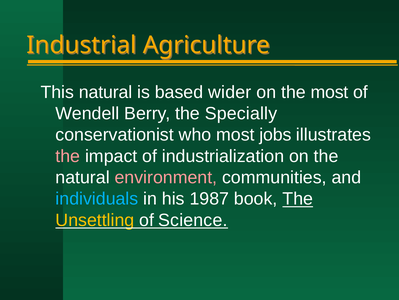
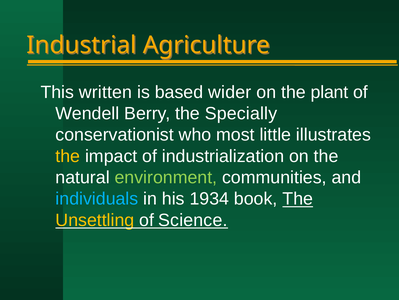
This natural: natural -> written (105, 92)
the most: most -> plant (329, 92)
jobs: jobs -> little (275, 135)
the colour: pink -> yellow (68, 156)
environment colour: pink -> light green (166, 177)
1987: 1987 -> 1934 (209, 198)
